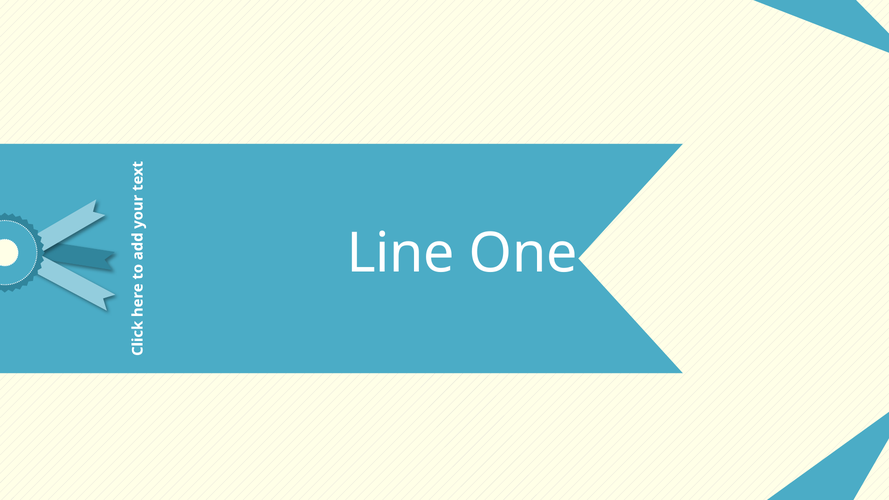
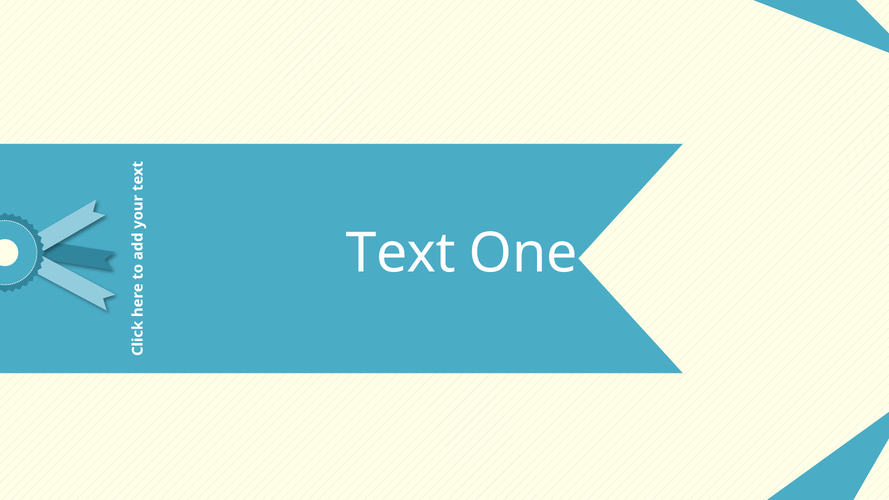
Line: Line -> Text (401, 253)
